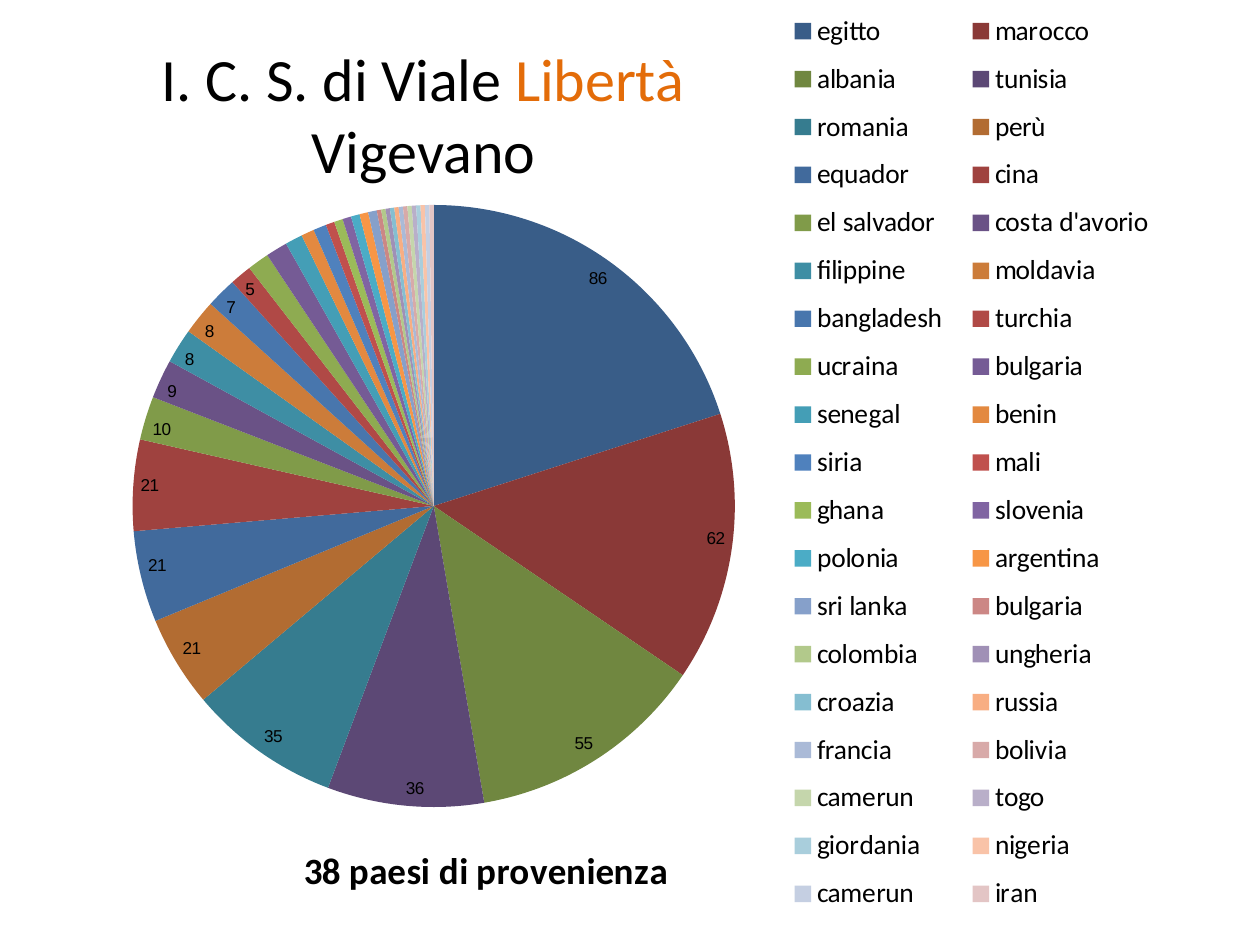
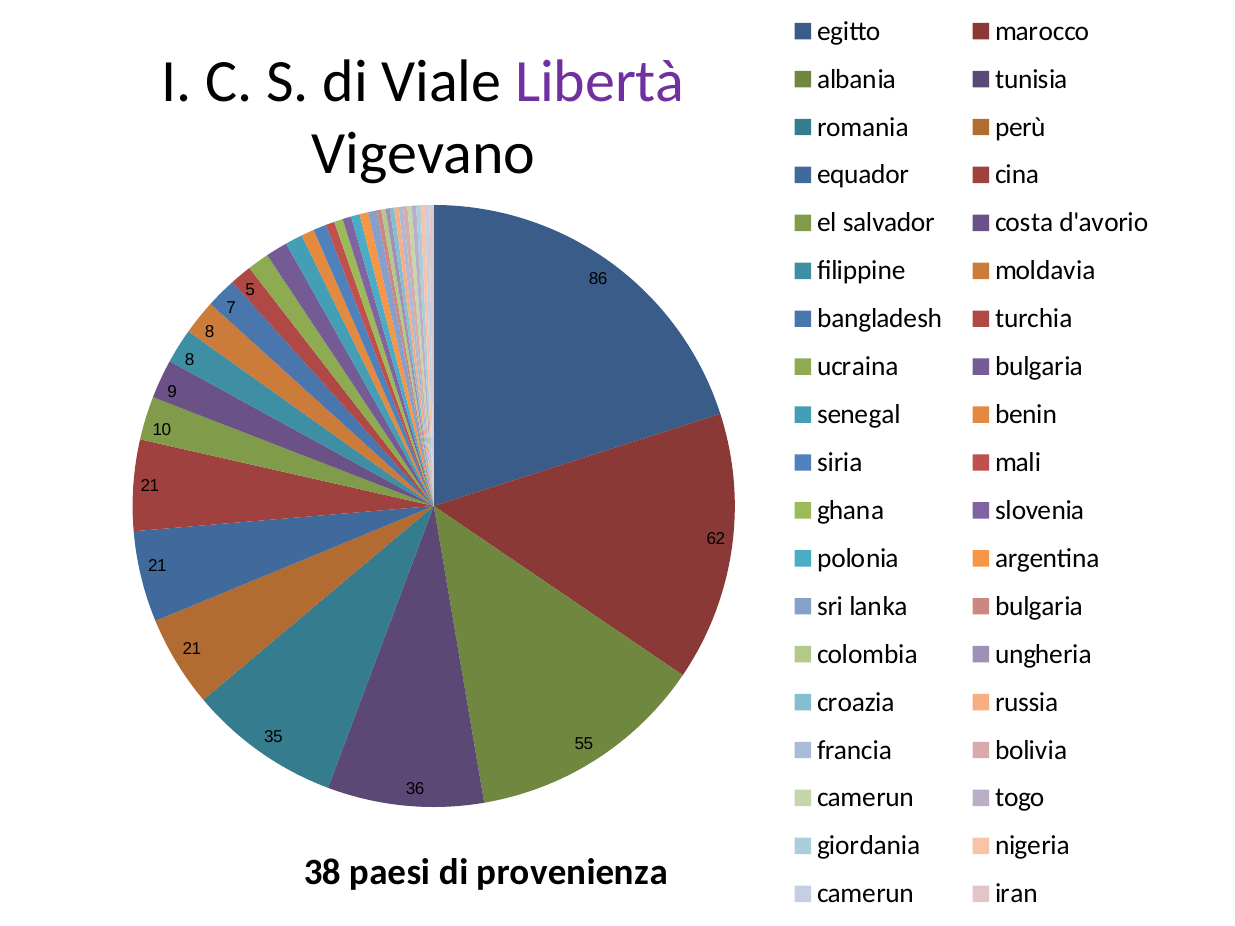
Libertà colour: orange -> purple (600, 82)
